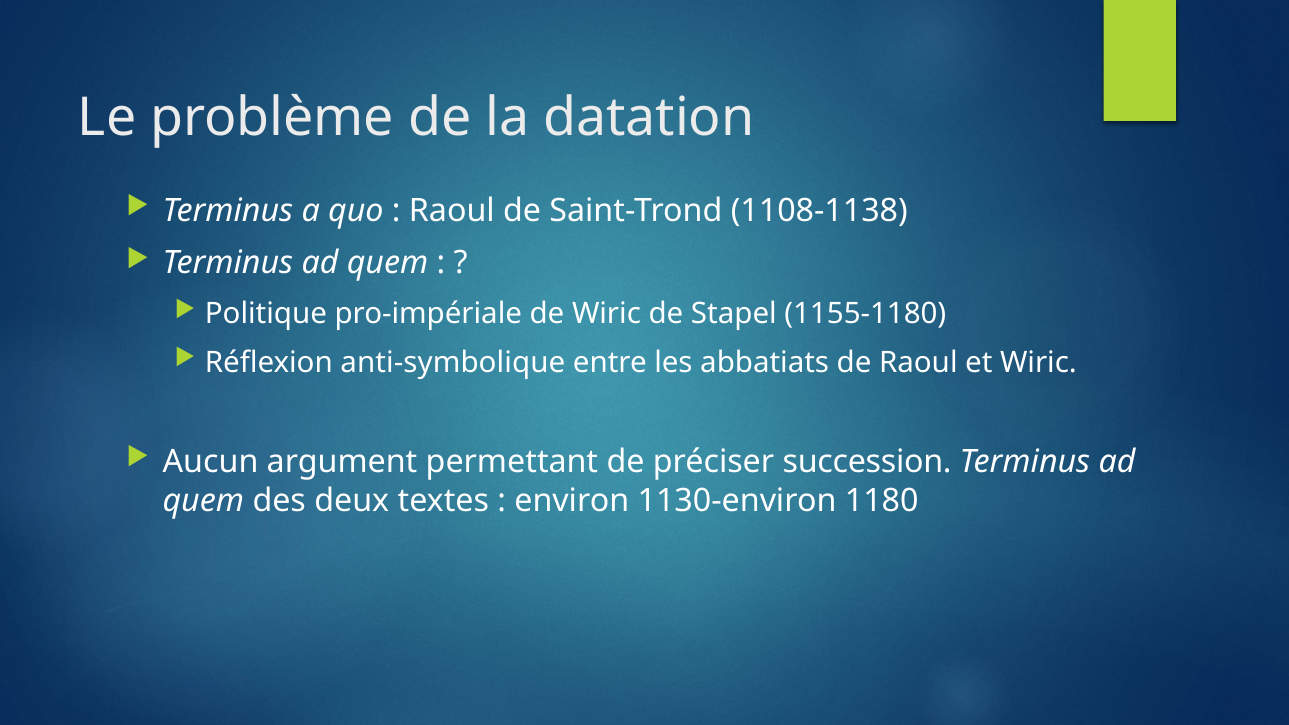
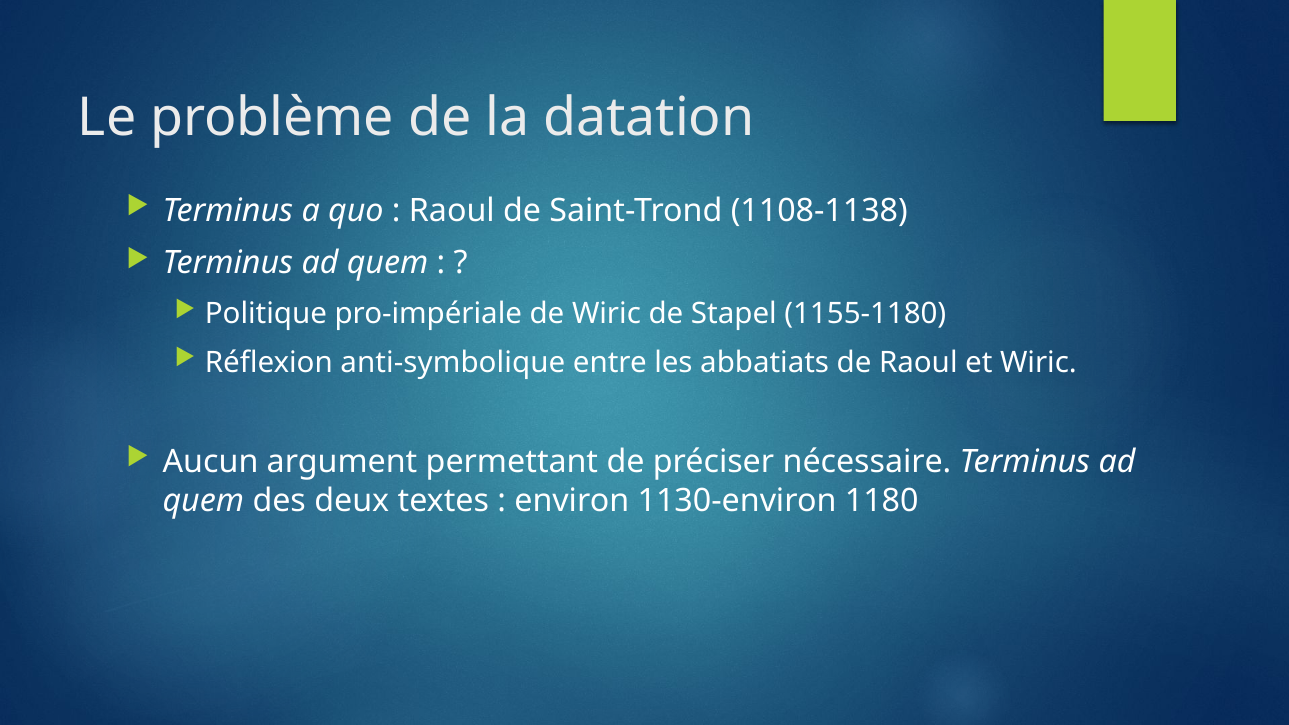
succession: succession -> nécessaire (867, 462)
